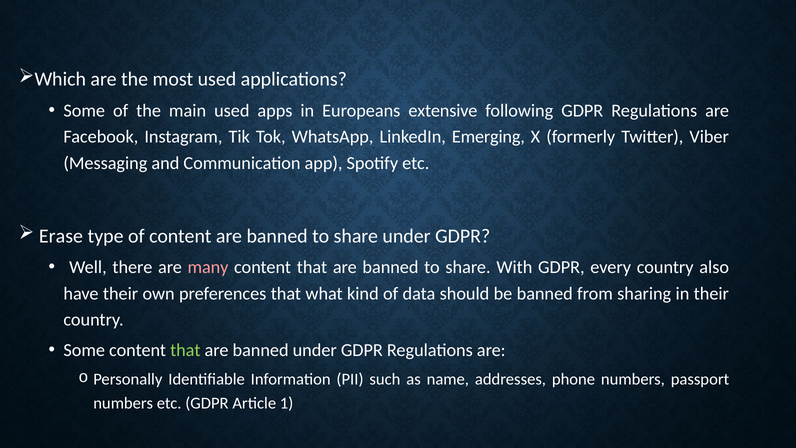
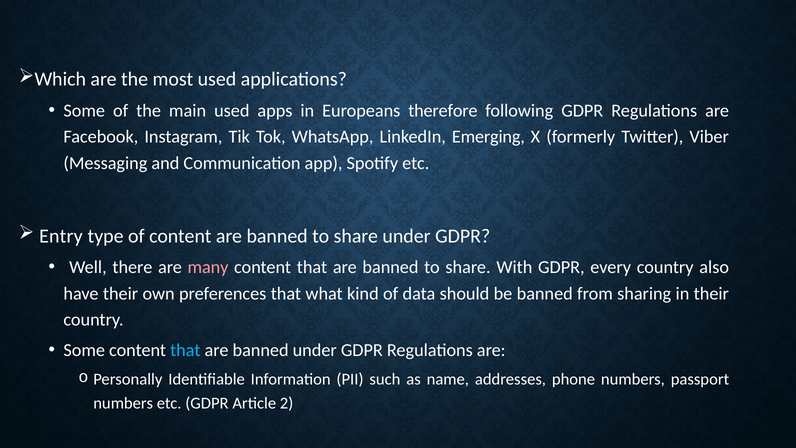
extensive: extensive -> therefore (443, 110)
Erase: Erase -> Entry (61, 236)
that colour: light green -> light blue (185, 350)
1: 1 -> 2 (287, 403)
